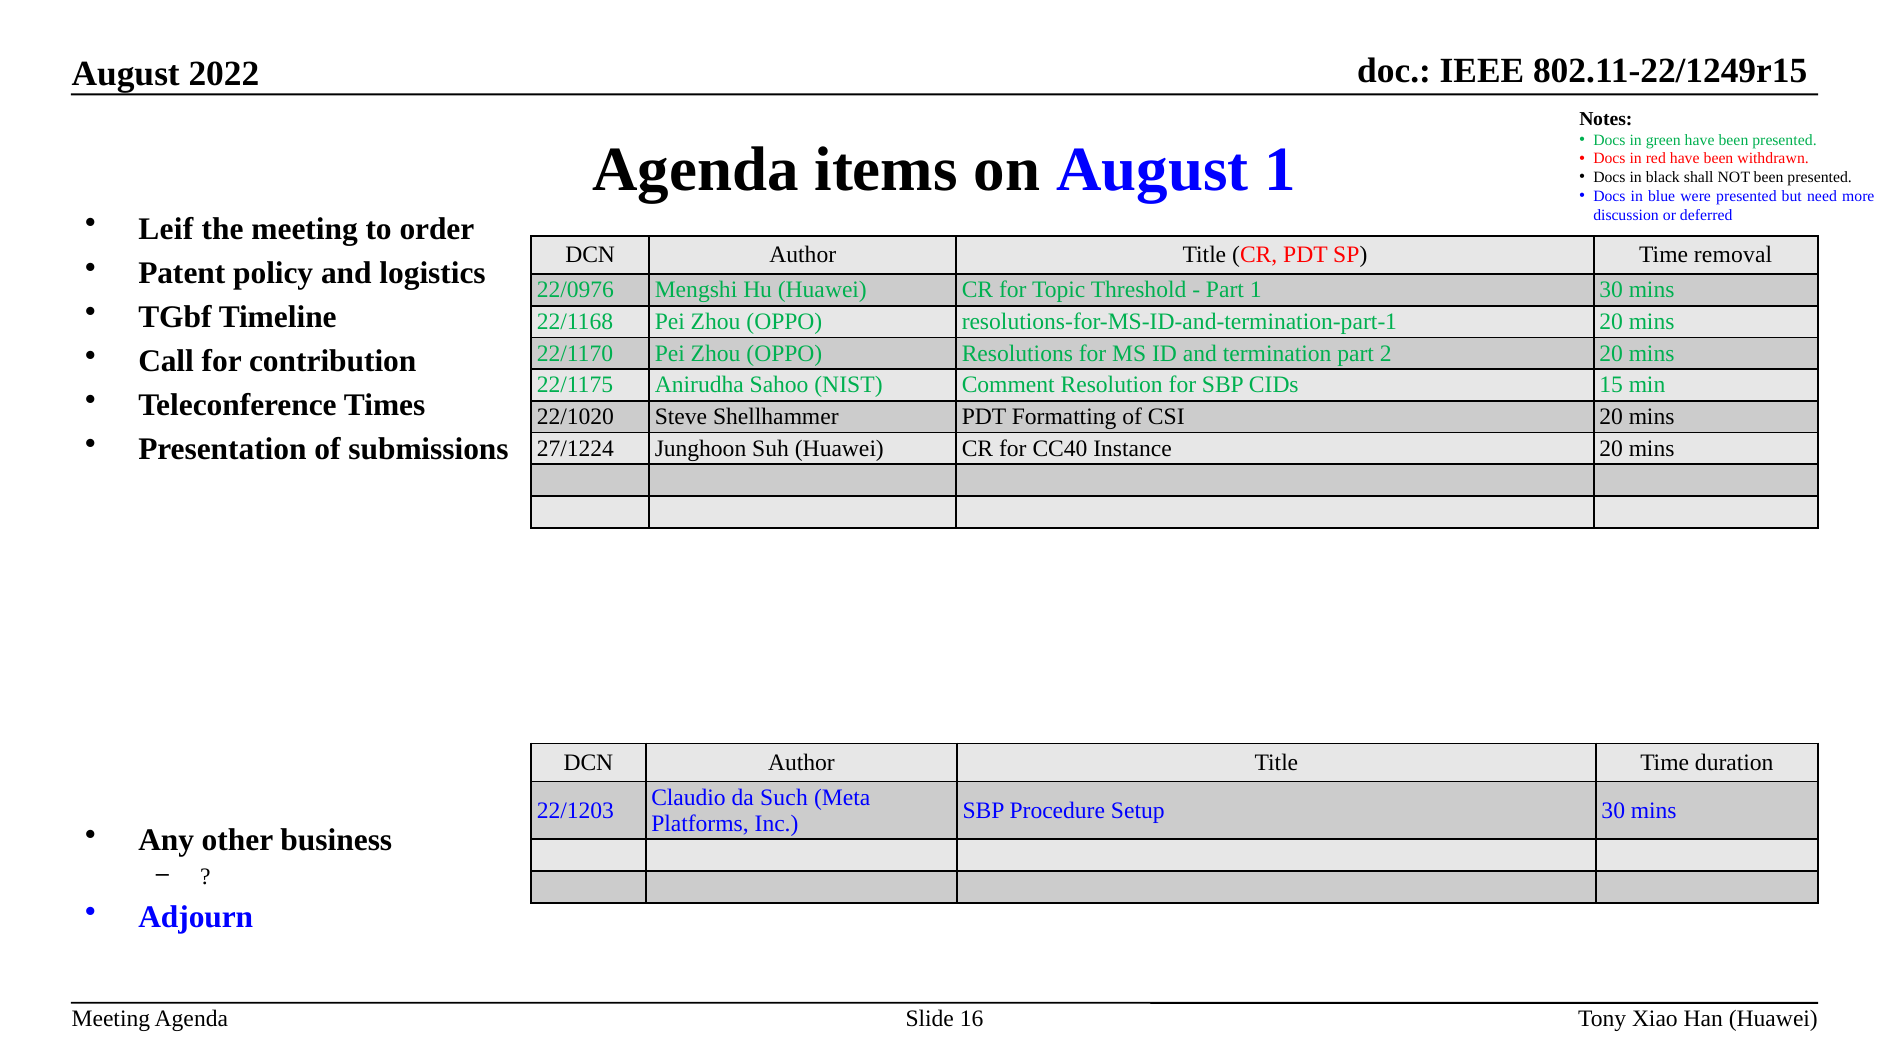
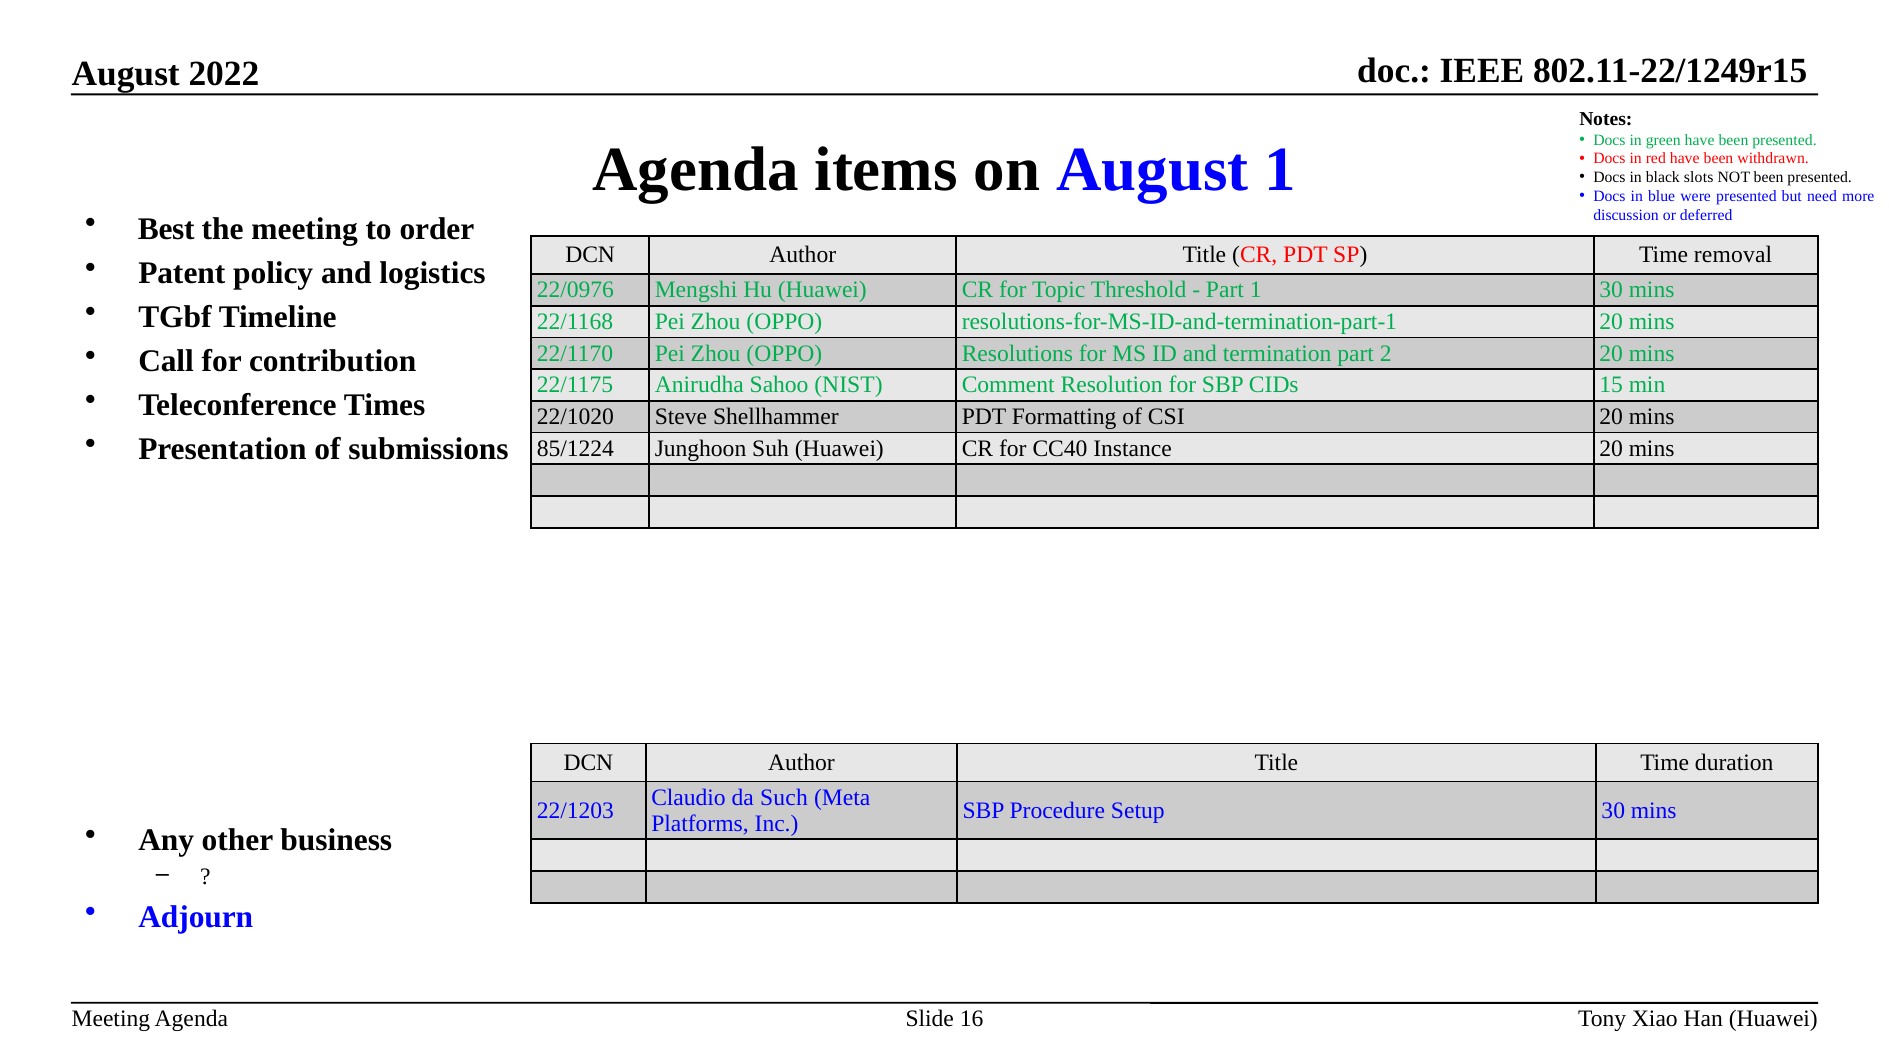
shall: shall -> slots (1699, 178)
Leif: Leif -> Best (166, 229)
27/1224: 27/1224 -> 85/1224 (575, 449)
